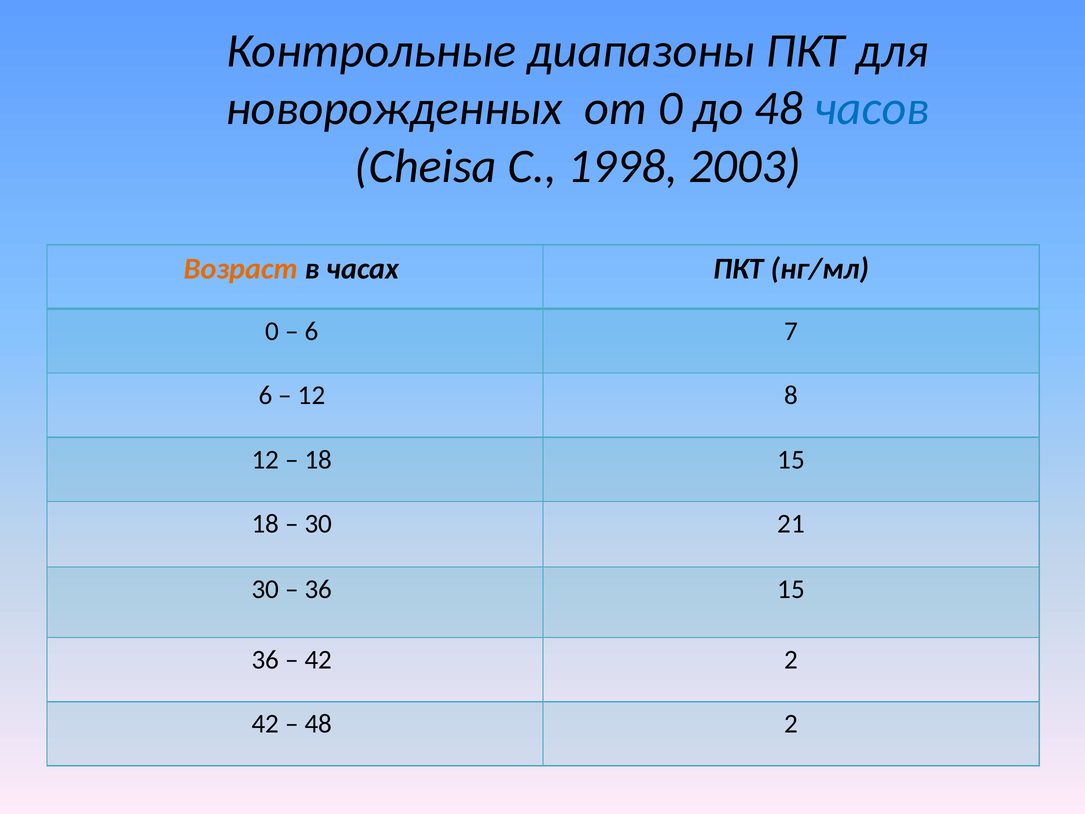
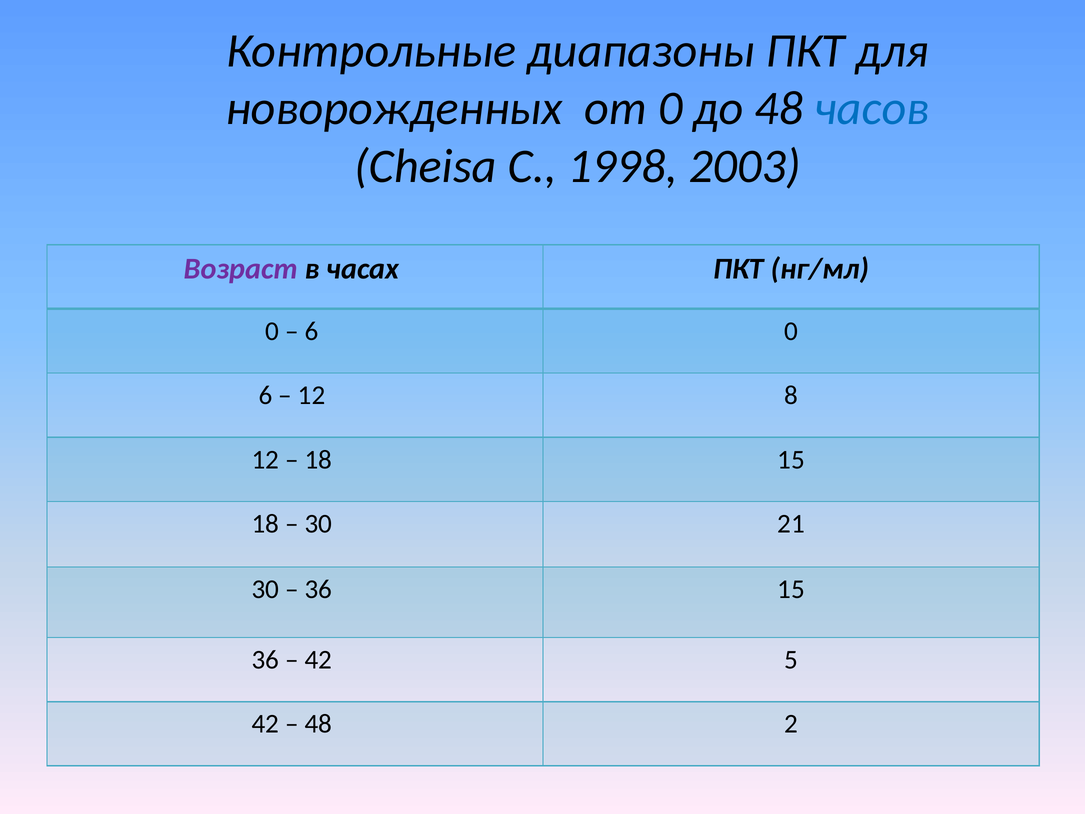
Возраст colour: orange -> purple (241, 269)
6 7: 7 -> 0 (791, 331)
42 2: 2 -> 5 (791, 660)
